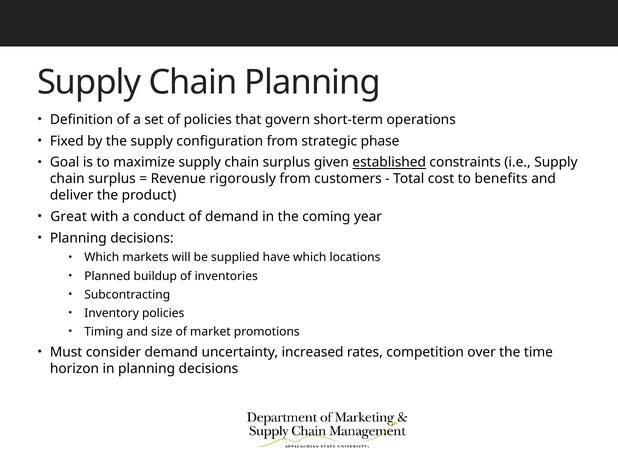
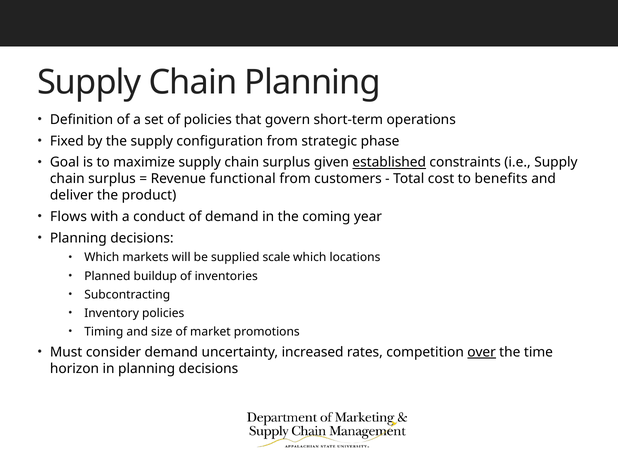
rigorously: rigorously -> functional (243, 179)
Great: Great -> Flows (69, 217)
have: have -> scale (276, 257)
over underline: none -> present (482, 352)
